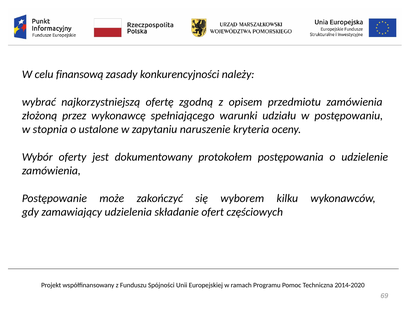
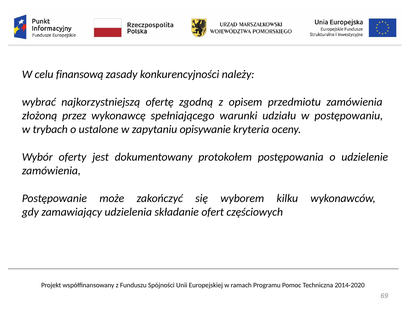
stopnia: stopnia -> trybach (50, 129)
naruszenie: naruszenie -> opisywanie (205, 129)
